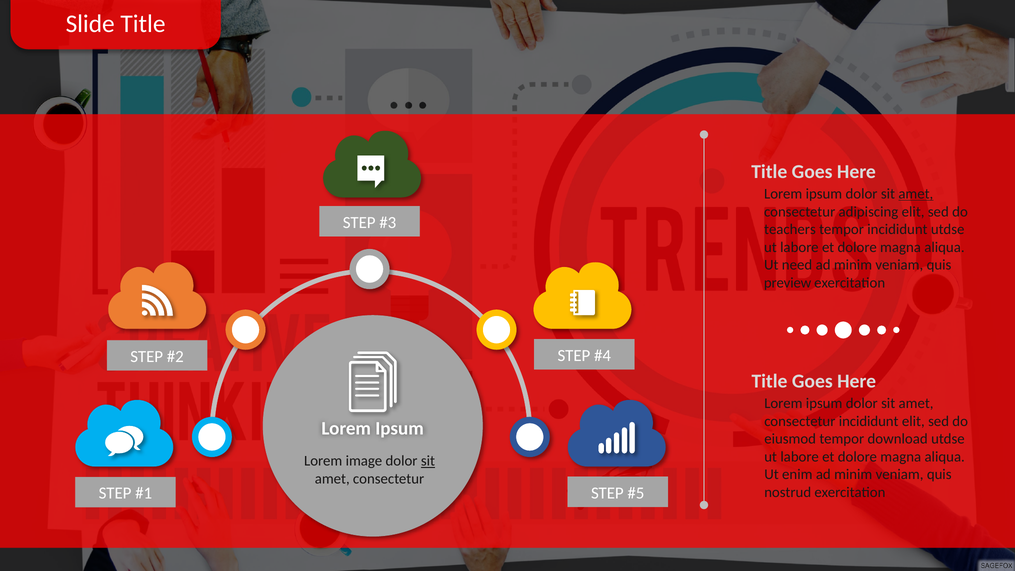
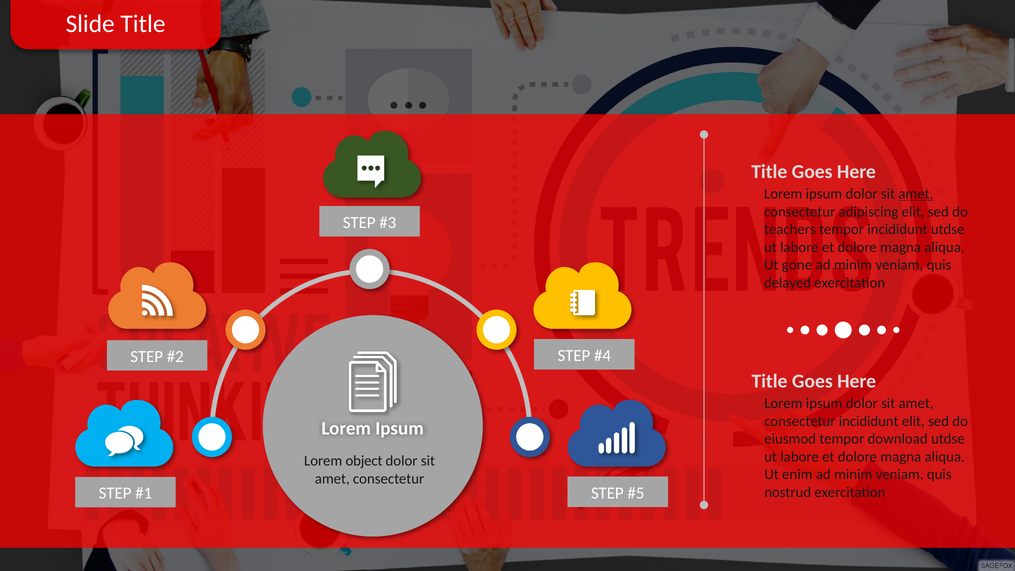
need: need -> gone (797, 265)
preview: preview -> delayed (788, 283)
image: image -> object (364, 461)
sit underline: present -> none (428, 461)
